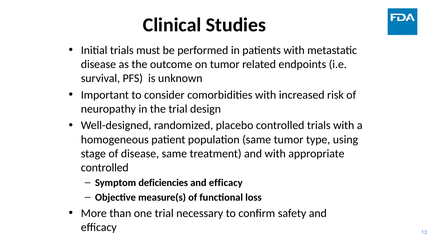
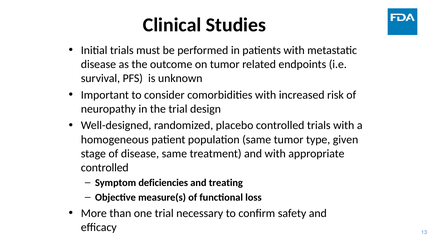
using: using -> given (346, 139)
efficacy: efficacy -> treating (226, 183)
